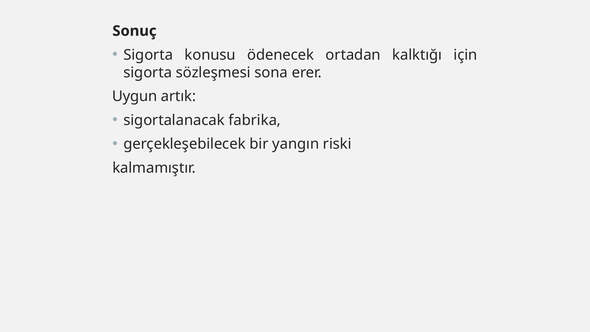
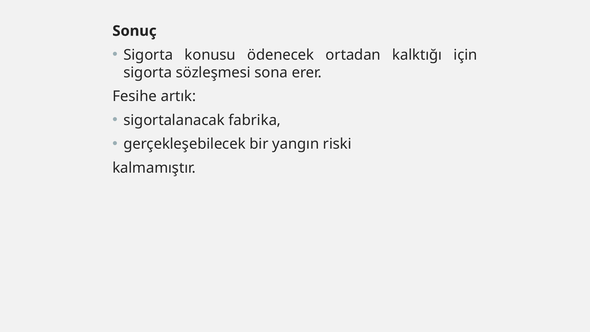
Uygun: Uygun -> Fesihe (135, 96)
